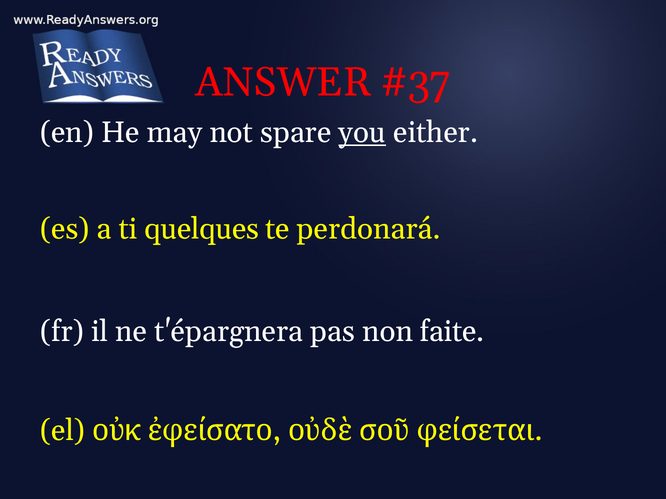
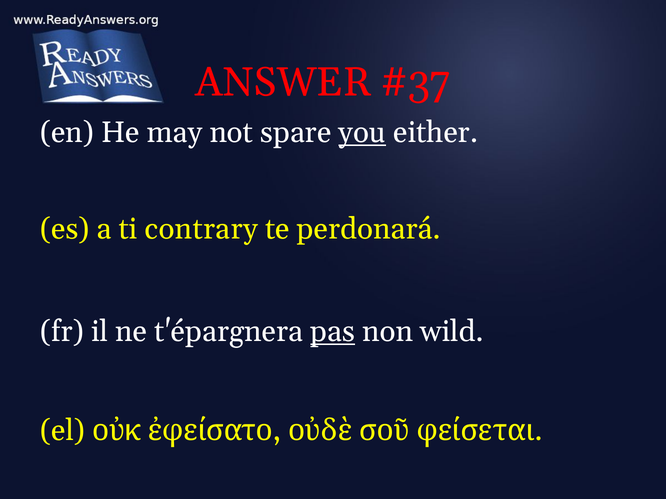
quelques: quelques -> contrary (201, 229)
pas underline: none -> present (333, 332)
faite: faite -> wild (452, 332)
